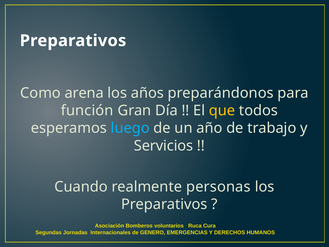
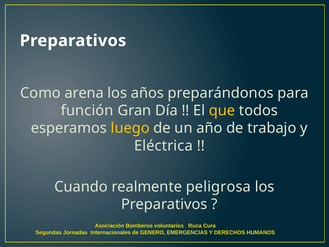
luego colour: light blue -> yellow (130, 128)
Servicios: Servicios -> Eléctrica (163, 146)
personas: personas -> peligrosa (218, 186)
